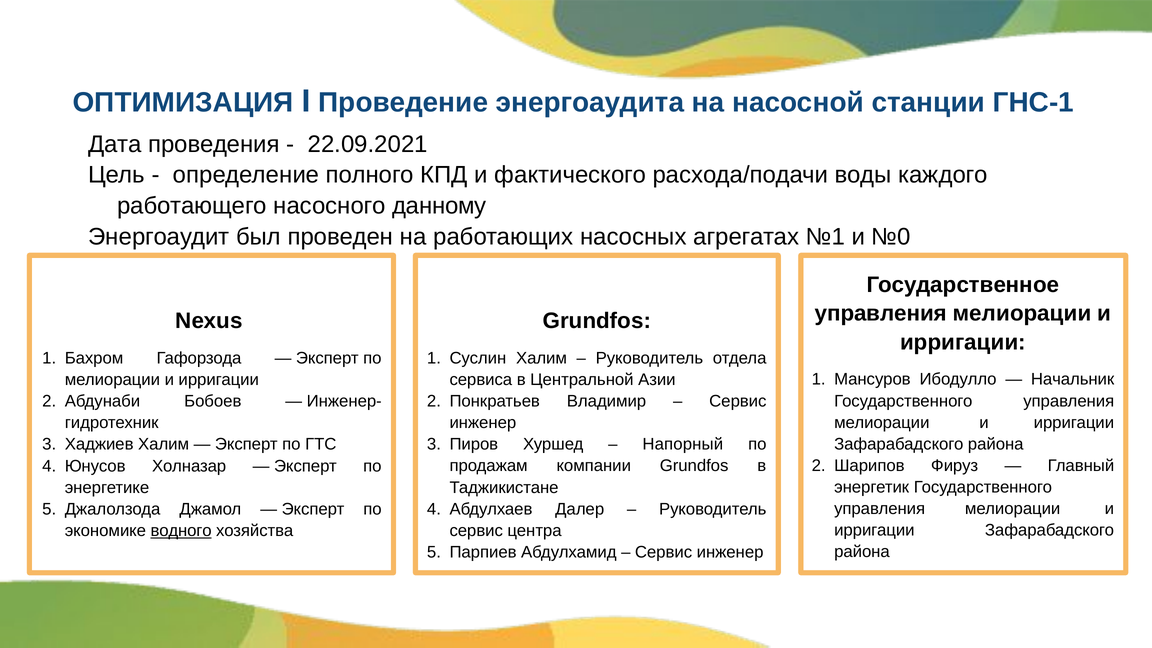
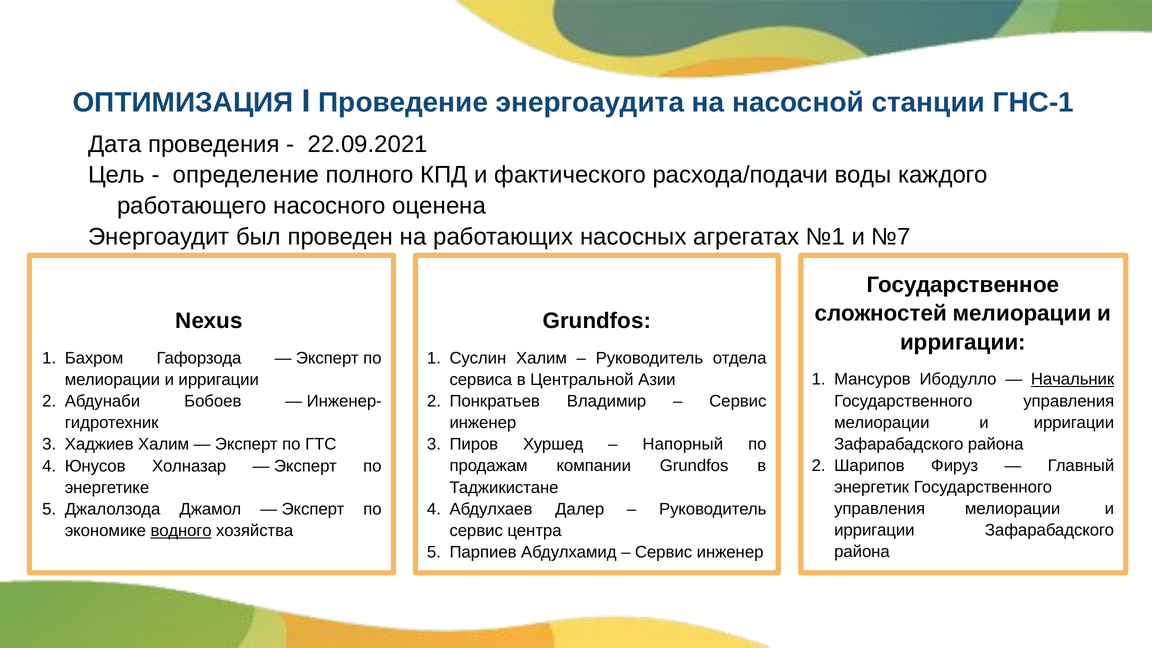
данному: данному -> оценена (439, 206)
№0: №0 -> №7 (891, 237)
управления: управления -> сложностей (881, 313)
Начальник underline: none -> present (1073, 379)
